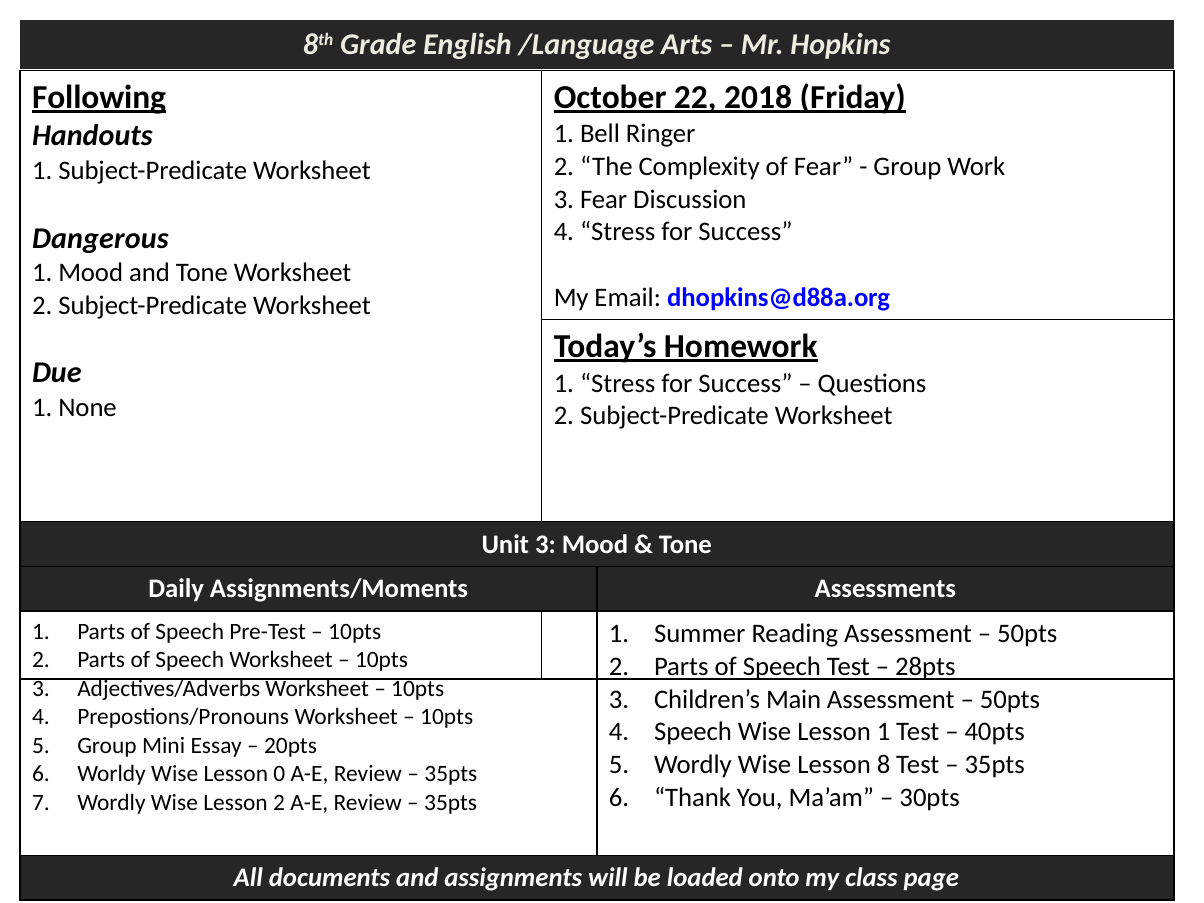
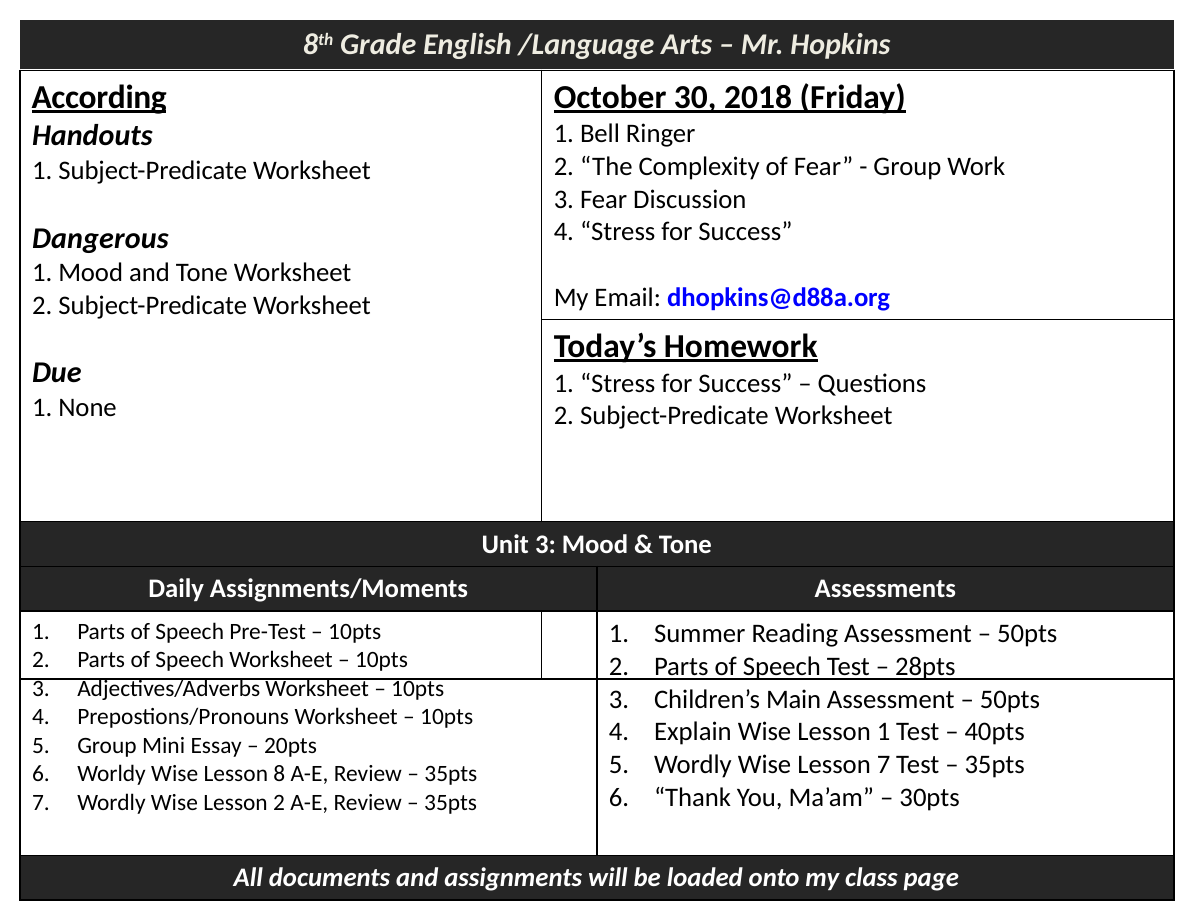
Following: Following -> According (99, 97)
22: 22 -> 30 (695, 97)
4 Speech: Speech -> Explain (693, 732)
Lesson 8: 8 -> 7 (884, 765)
0: 0 -> 8 (279, 774)
